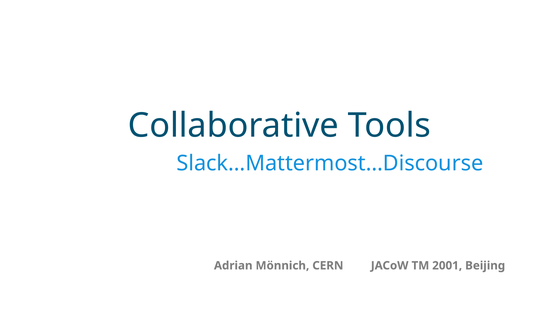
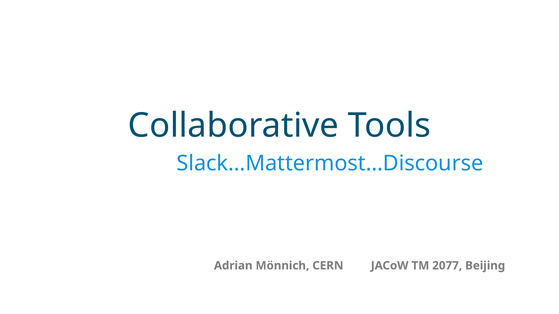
2001: 2001 -> 2077 (447, 266)
